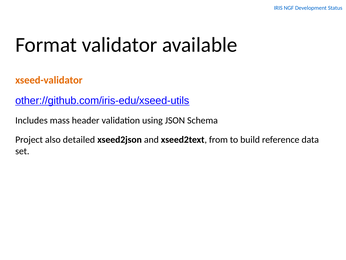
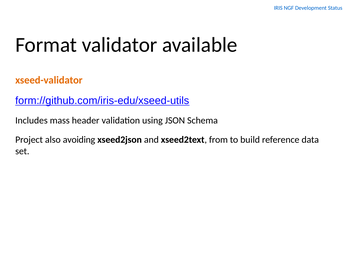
other://github.com/iris-edu/xseed-utils: other://github.com/iris-edu/xseed-utils -> form://github.com/iris-edu/xseed-utils (102, 100)
detailed: detailed -> avoiding (79, 139)
